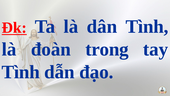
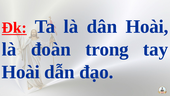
dân Tình: Tình -> Hoài (147, 26)
Tình: Tình -> Hoài (21, 72)
